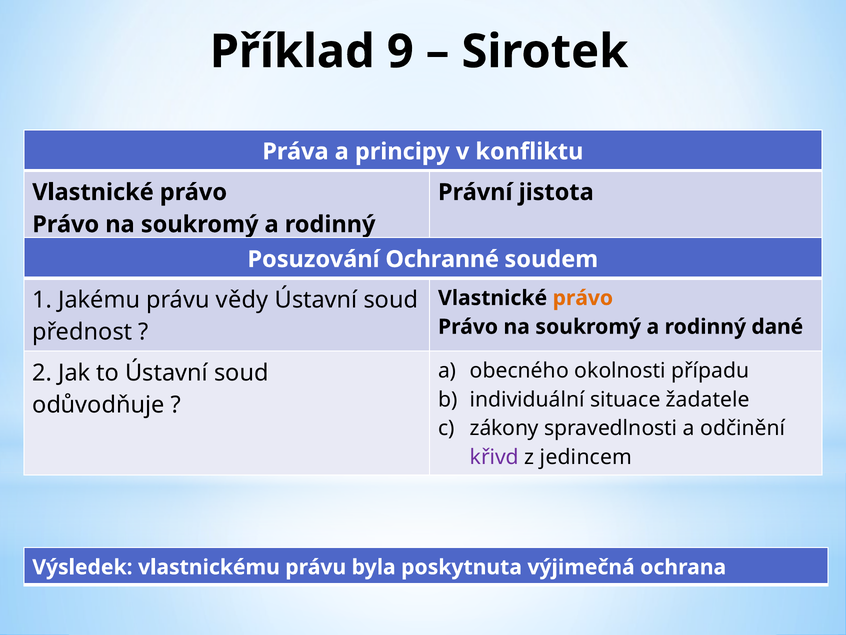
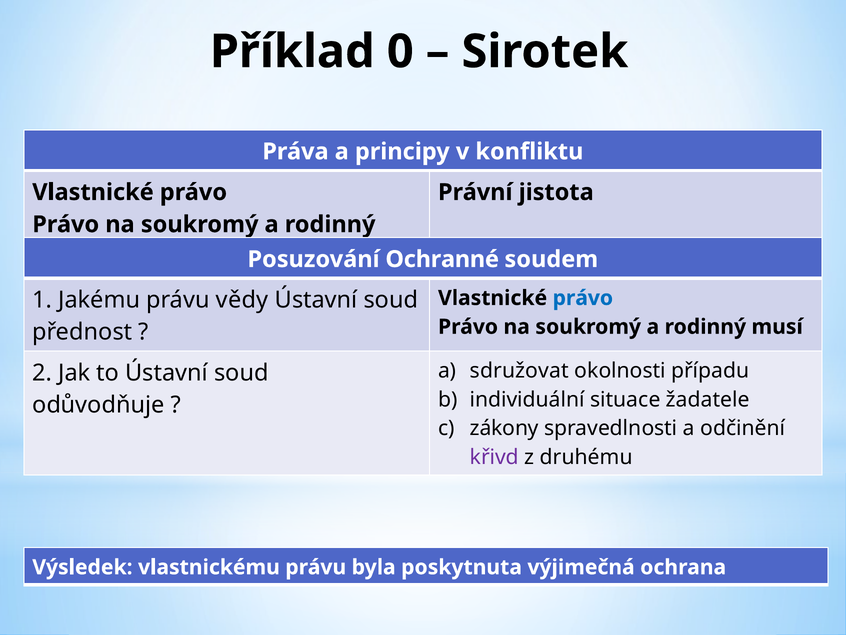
9: 9 -> 0 (400, 52)
právo colour: orange -> blue (583, 298)
dané: dané -> musí (777, 327)
obecného: obecného -> sdružovat (519, 371)
jedincem: jedincem -> druhému (586, 457)
